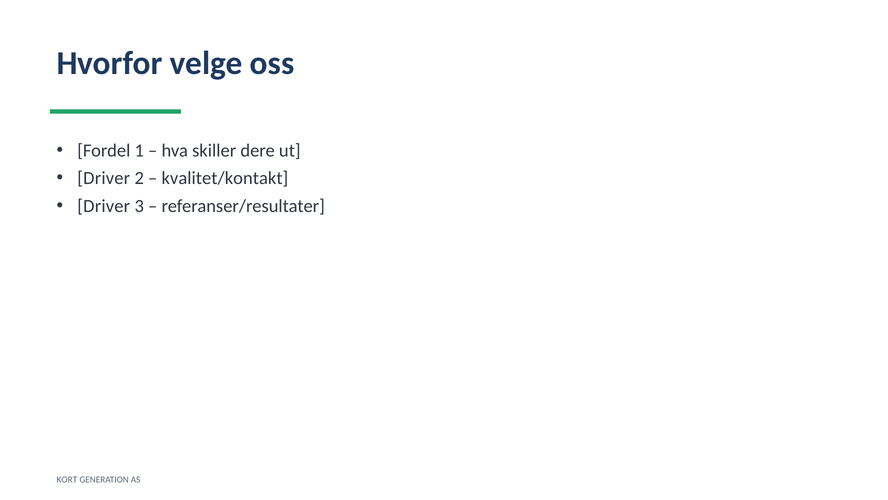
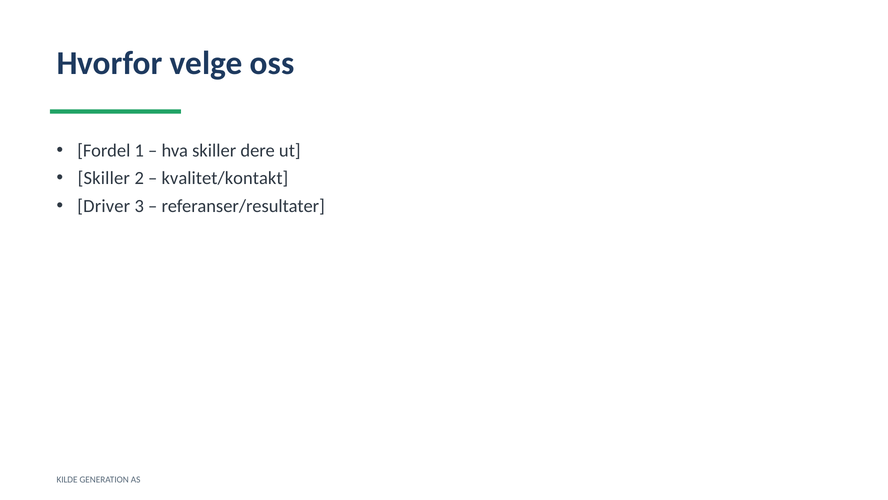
Driver: Driver -> Skiller (104, 178)
KORT: KORT -> KILDE (67, 479)
